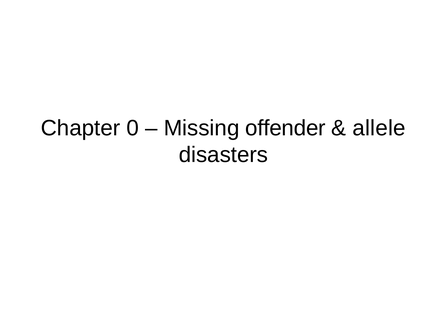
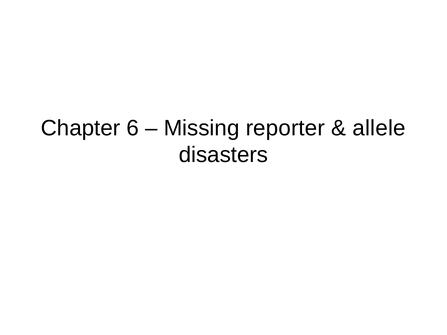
0: 0 -> 6 (133, 128)
offender: offender -> reporter (285, 128)
